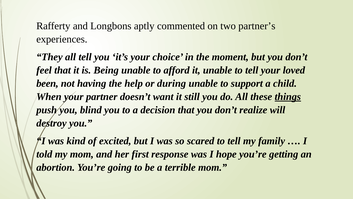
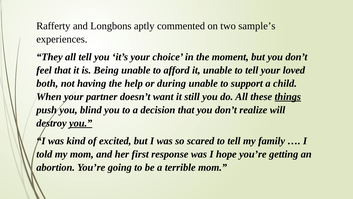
partner’s: partner’s -> sample’s (257, 26)
been: been -> both (47, 83)
you underline: none -> present (81, 123)
